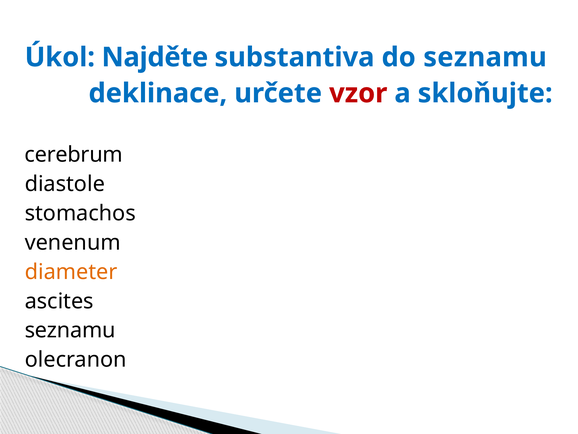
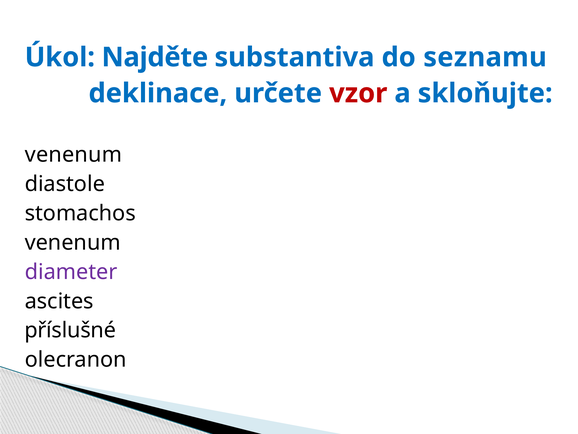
cerebrum: cerebrum -> venenum (73, 155)
diameter colour: orange -> purple (71, 272)
seznamu: seznamu -> příslušné (70, 330)
